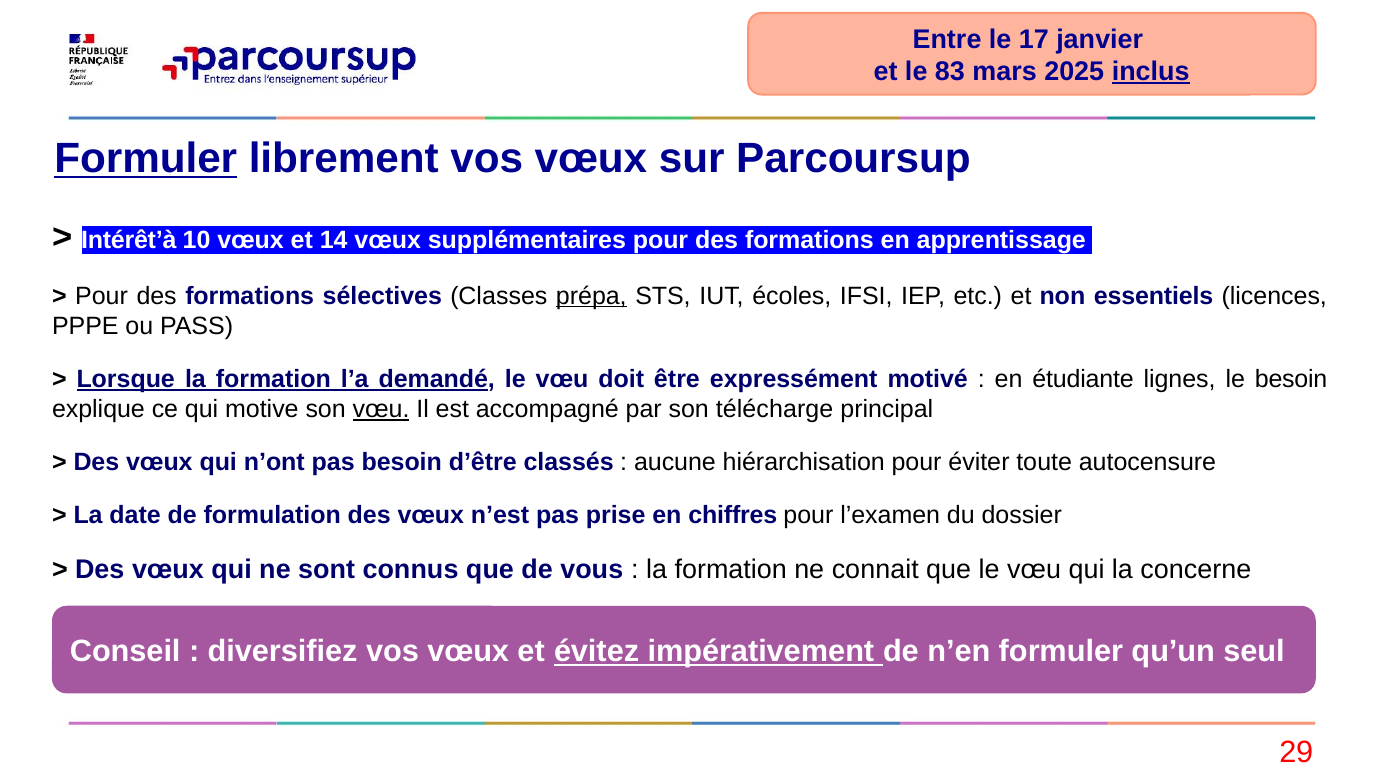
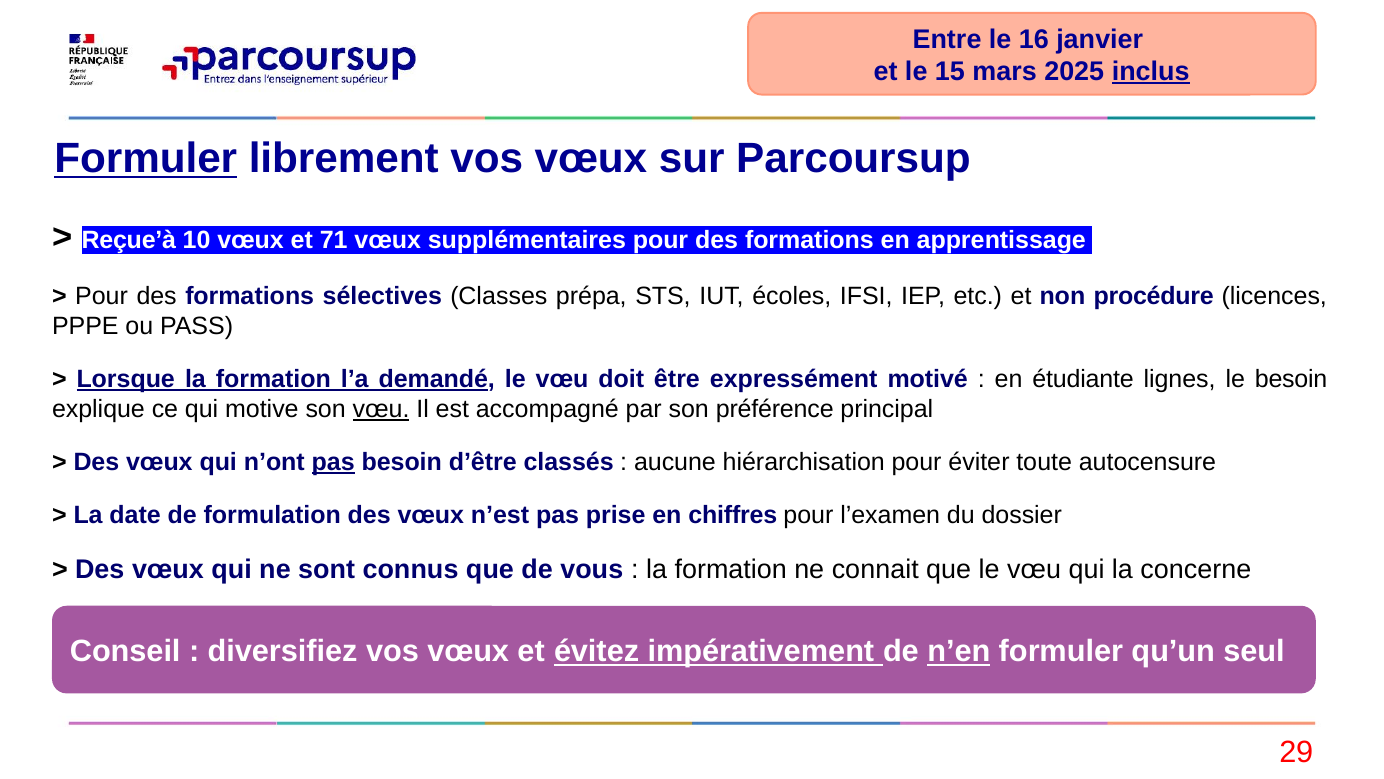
17: 17 -> 16 (1034, 39)
83: 83 -> 15 (950, 72)
Intérêt’à: Intérêt’à -> Reçue’à (129, 241)
14: 14 -> 71 (334, 241)
prépa underline: present -> none (591, 296)
essentiels: essentiels -> procédure (1154, 296)
télécharge: télécharge -> préférence (775, 409)
pas underline: none -> present (333, 462)
n’en underline: none -> present (959, 651)
